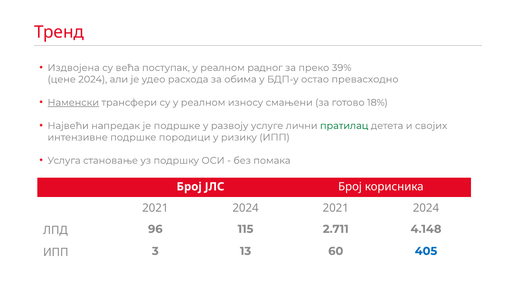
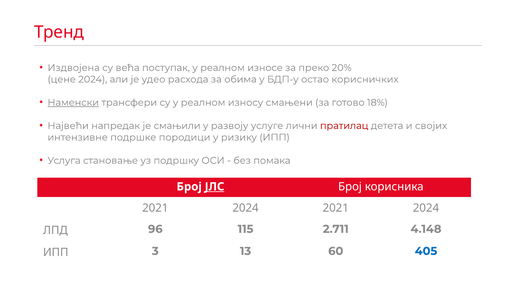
радног: радног -> износе (265, 68)
39%: 39% -> 20% (342, 68)
превасходно: превасходно -> корисничких (365, 79)
је подршке: подршке -> смањили (177, 126)
пратилац colour: green -> red (344, 126)
ЈЛС underline: none -> present (215, 187)
